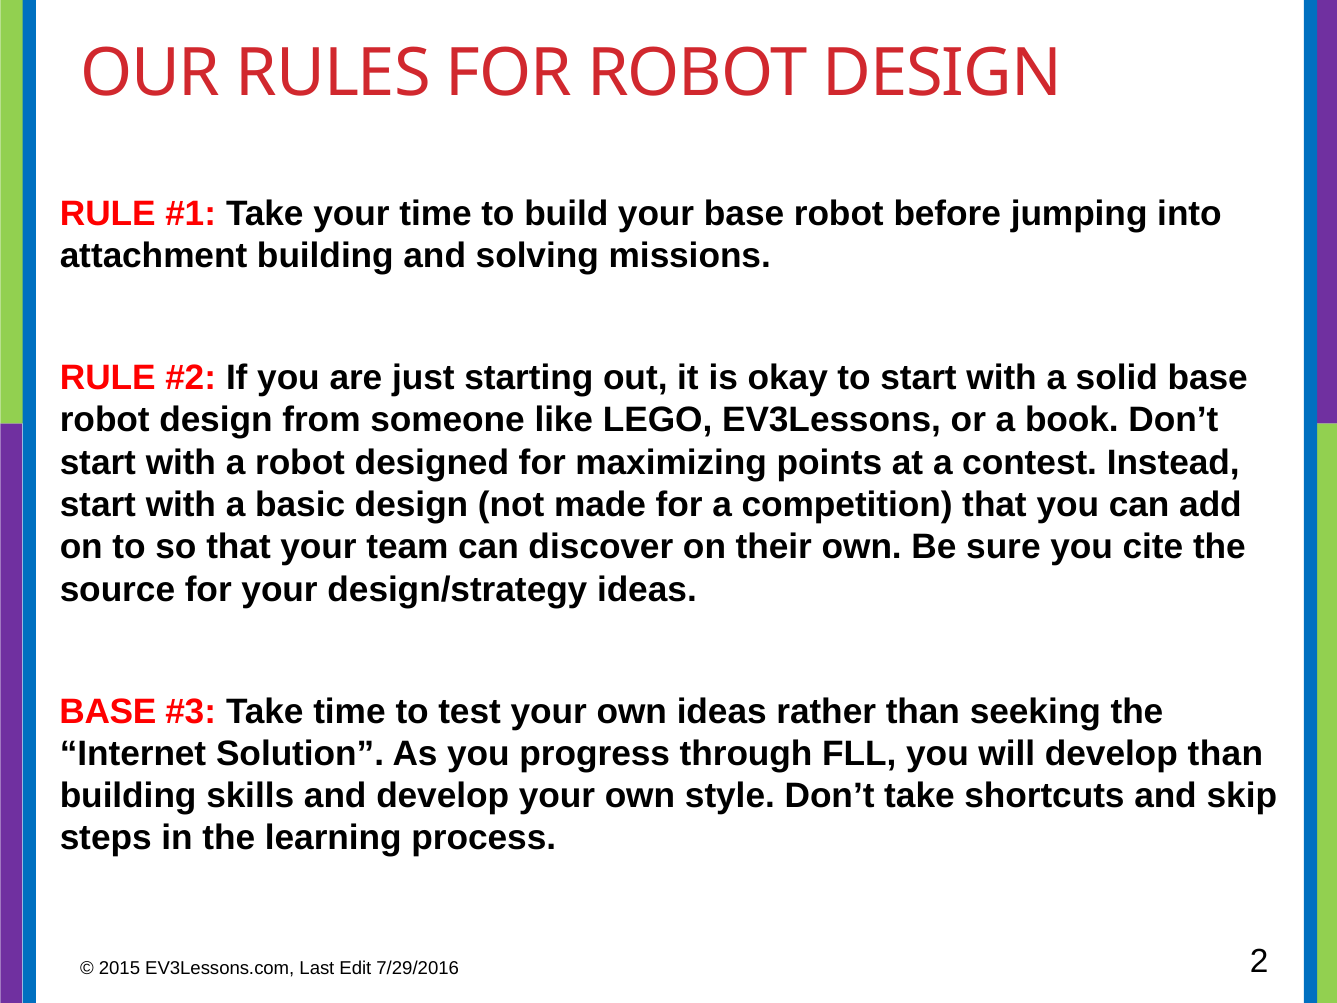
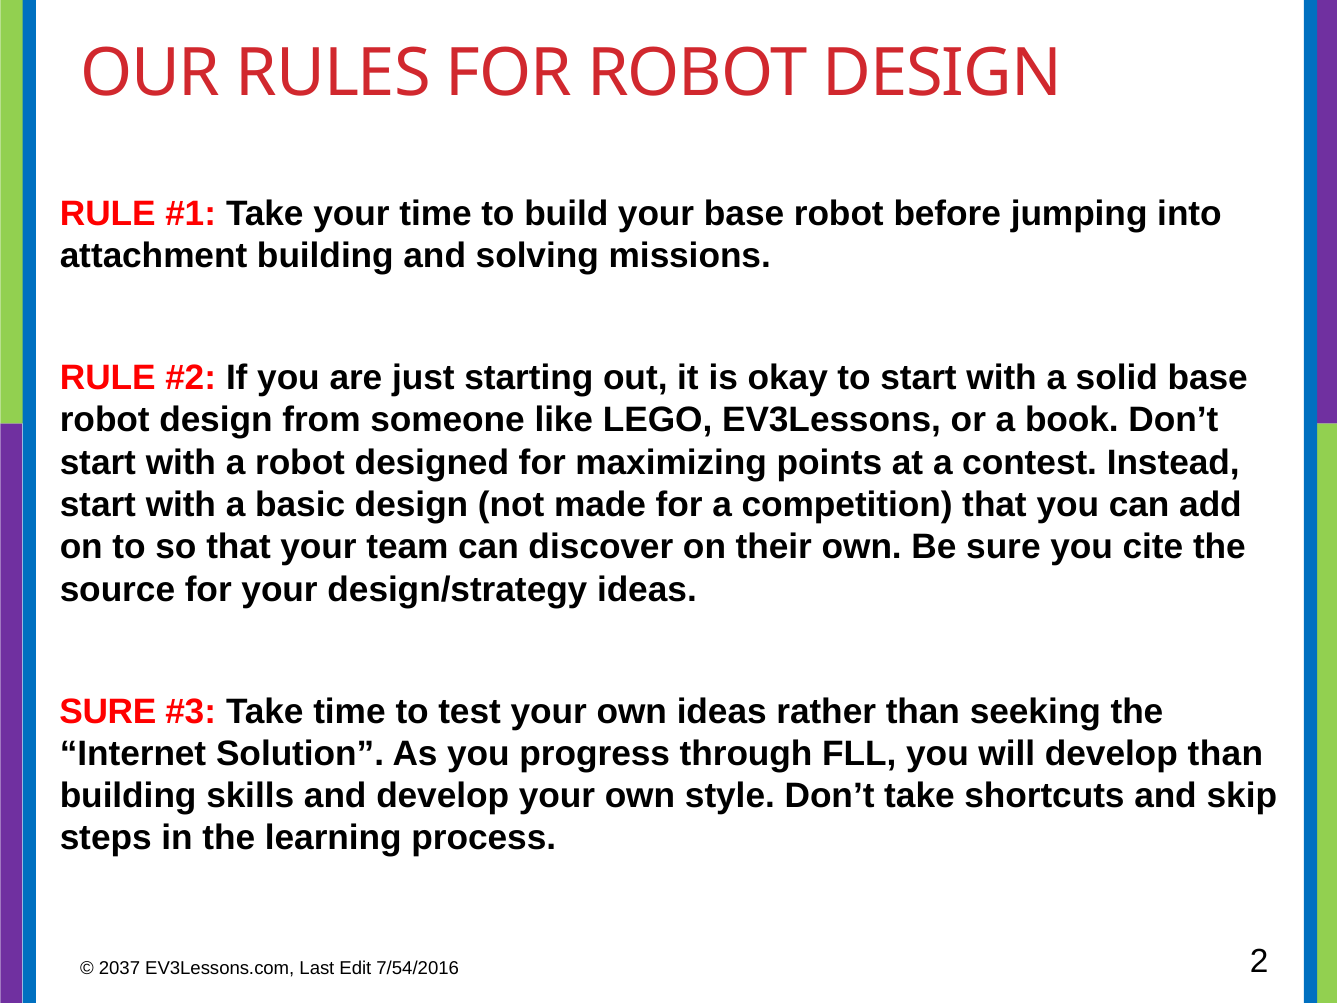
BASE: BASE -> SURE (108, 711)
2015: 2015 -> 2037 (120, 969)
7/29/2016: 7/29/2016 -> 7/54/2016 (418, 969)
